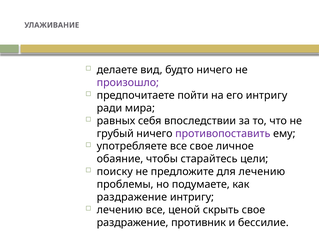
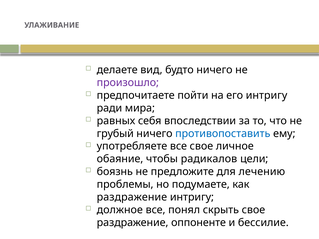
противопоставить colour: purple -> blue (223, 134)
старайтесь: старайтесь -> радикалов (209, 159)
поиску: поиску -> боязнь (115, 172)
лечению: лечению -> должное (120, 210)
ценой: ценой -> понял (184, 210)
противник: противник -> оппоненте (199, 223)
